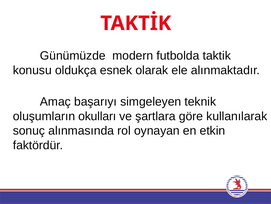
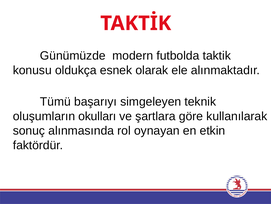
Amaç: Amaç -> Tümü (55, 101)
